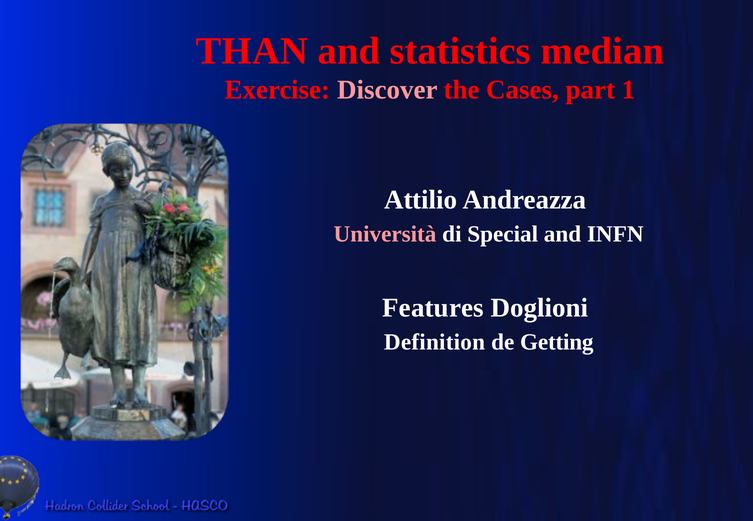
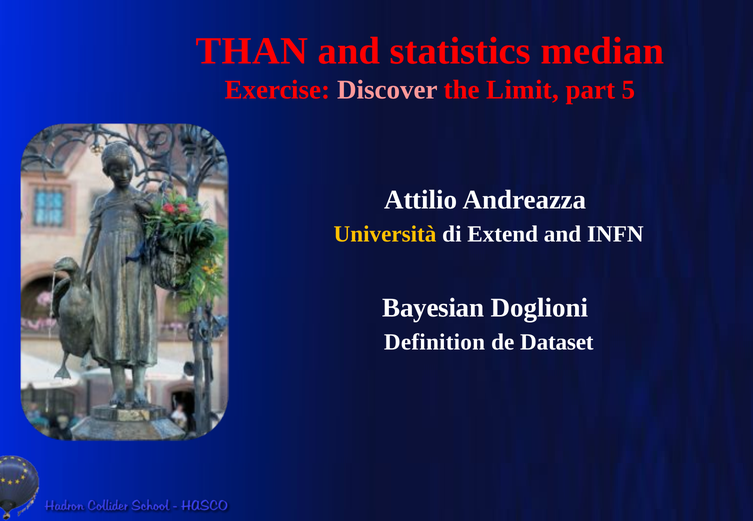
Cases: Cases -> Limit (523, 90)
1: 1 -> 5 (629, 90)
Università colour: pink -> yellow (385, 234)
Special: Special -> Extend (503, 234)
Features: Features -> Bayesian (433, 308)
Getting: Getting -> Dataset (557, 342)
